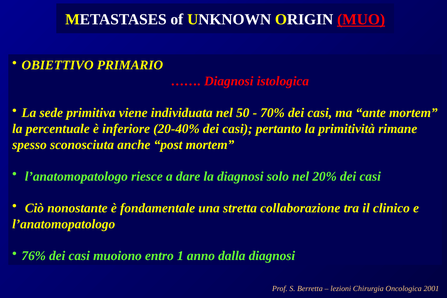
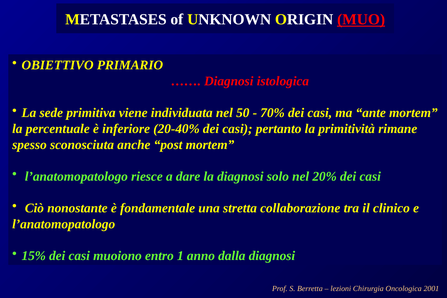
76%: 76% -> 15% (34, 256)
